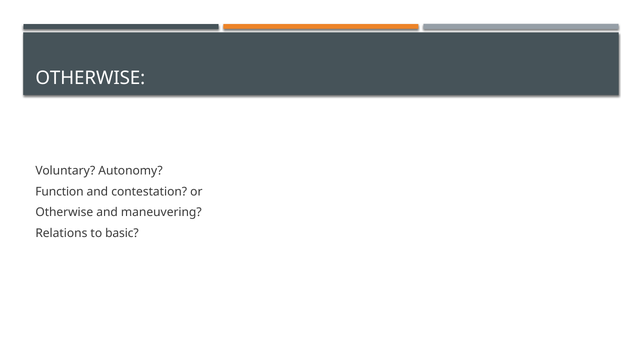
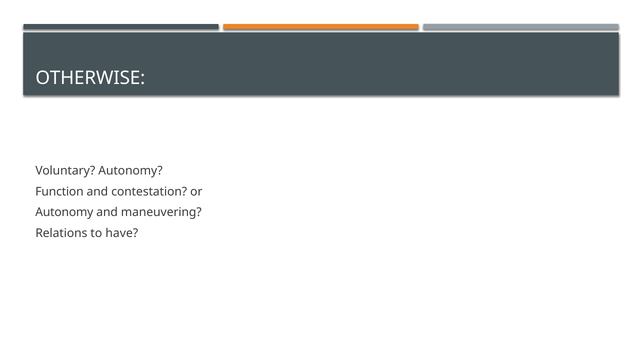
Otherwise: Otherwise -> Autonomy (64, 212)
basic: basic -> have (122, 233)
